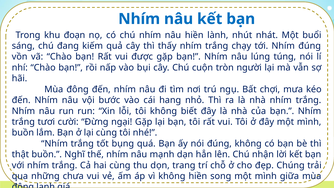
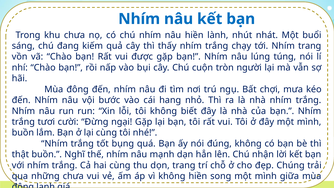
khu đoạn: đoạn -> chưa (74, 35)
Nhím đúng: đúng -> trang (310, 46)
